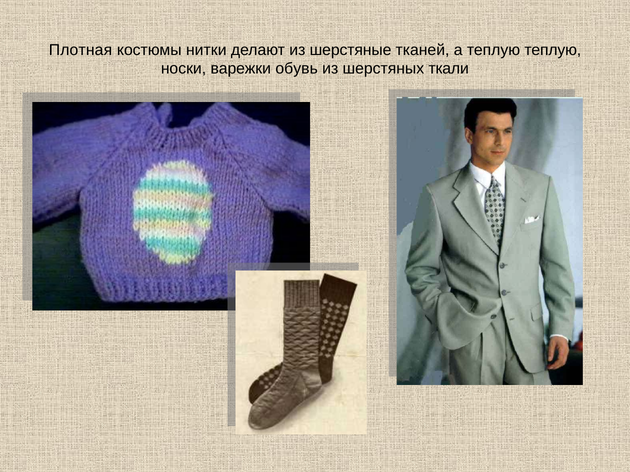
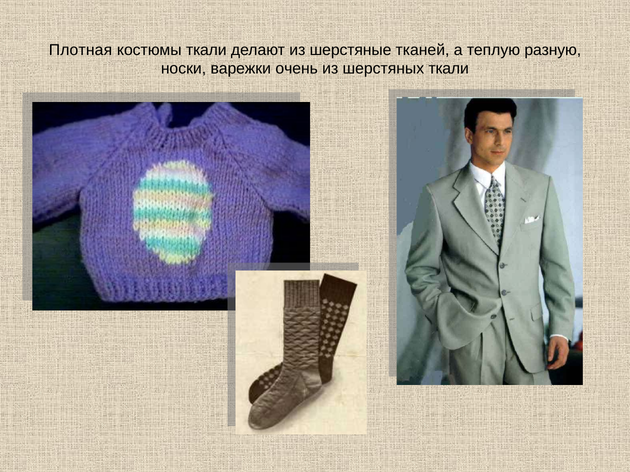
костюмы нитки: нитки -> ткали (206, 50)
теплую теплую: теплую -> разную (553, 50)
обувь: обувь -> очень (297, 69)
